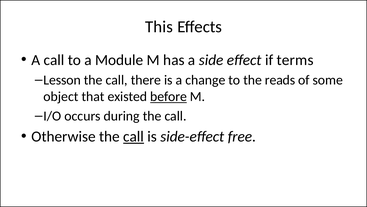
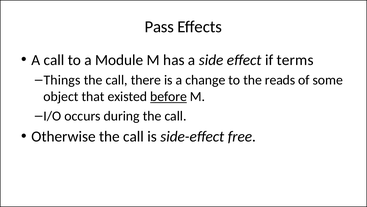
This: This -> Pass (159, 27)
Lesson: Lesson -> Things (62, 80)
call underline: present -> none (134, 136)
